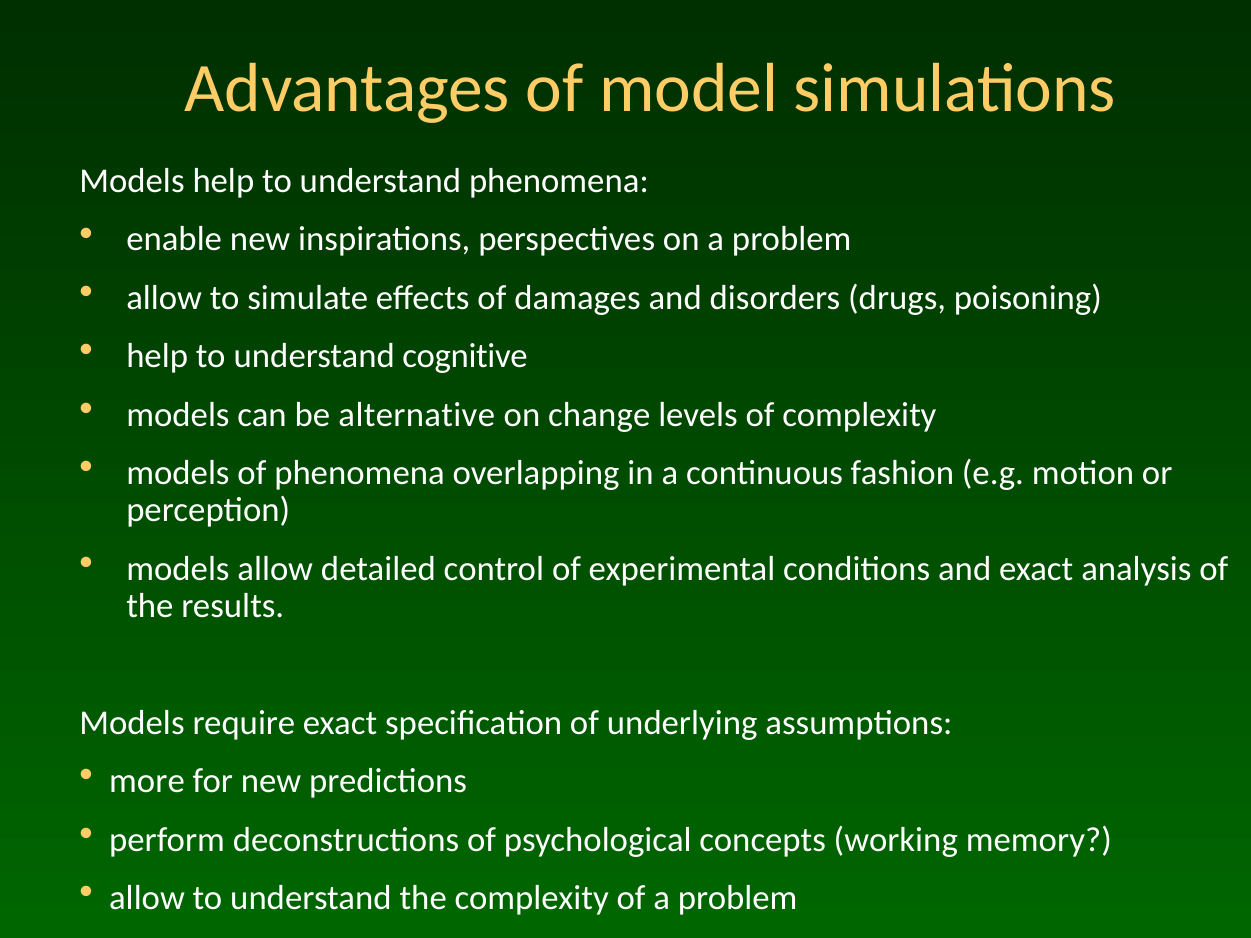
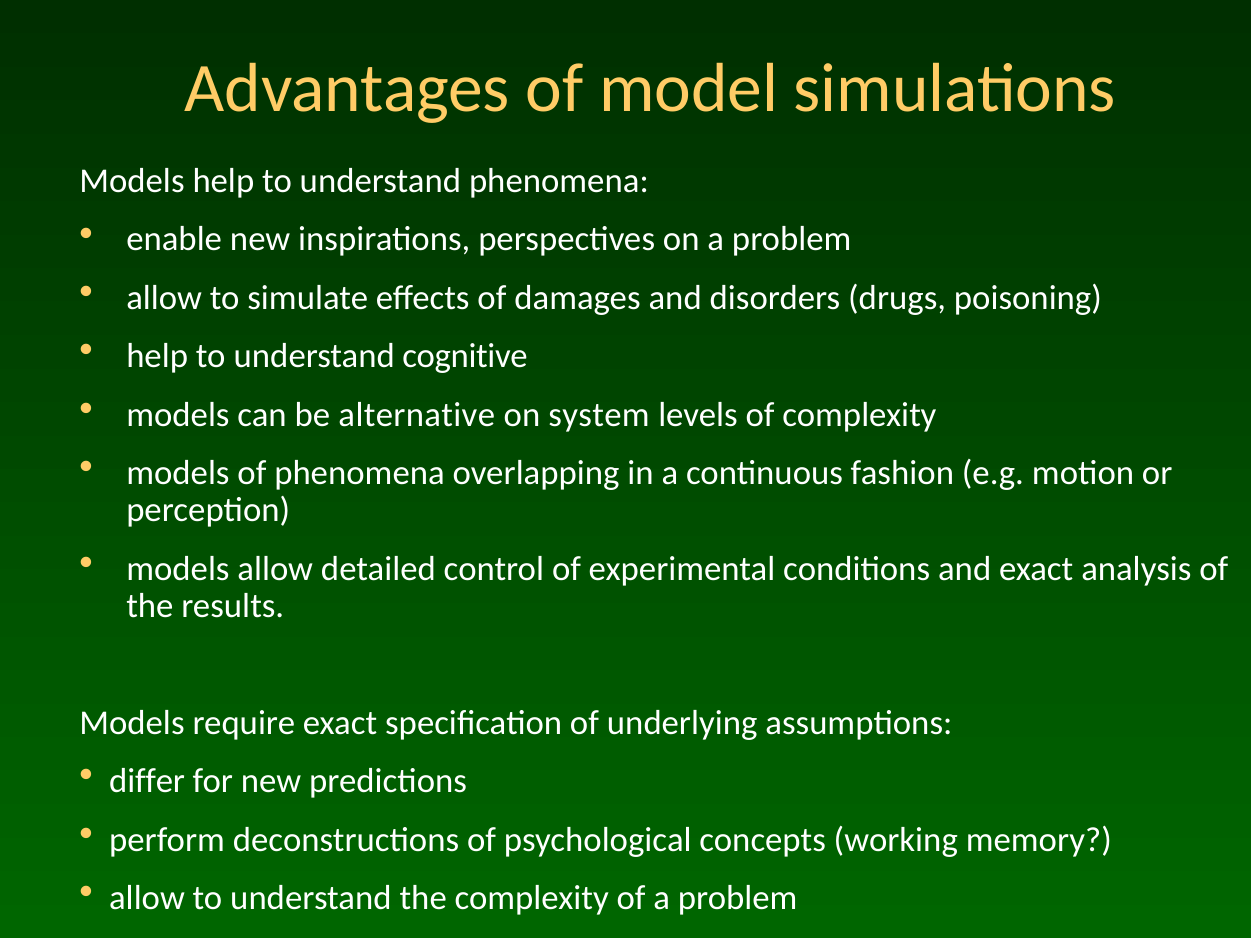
on change: change -> system (599, 415)
more: more -> differ (147, 782)
